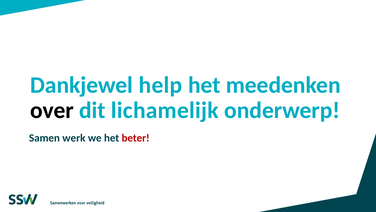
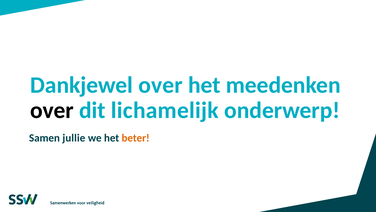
Dankjewel help: help -> over (160, 85)
werk: werk -> jullie (74, 138)
beter colour: red -> orange (136, 138)
